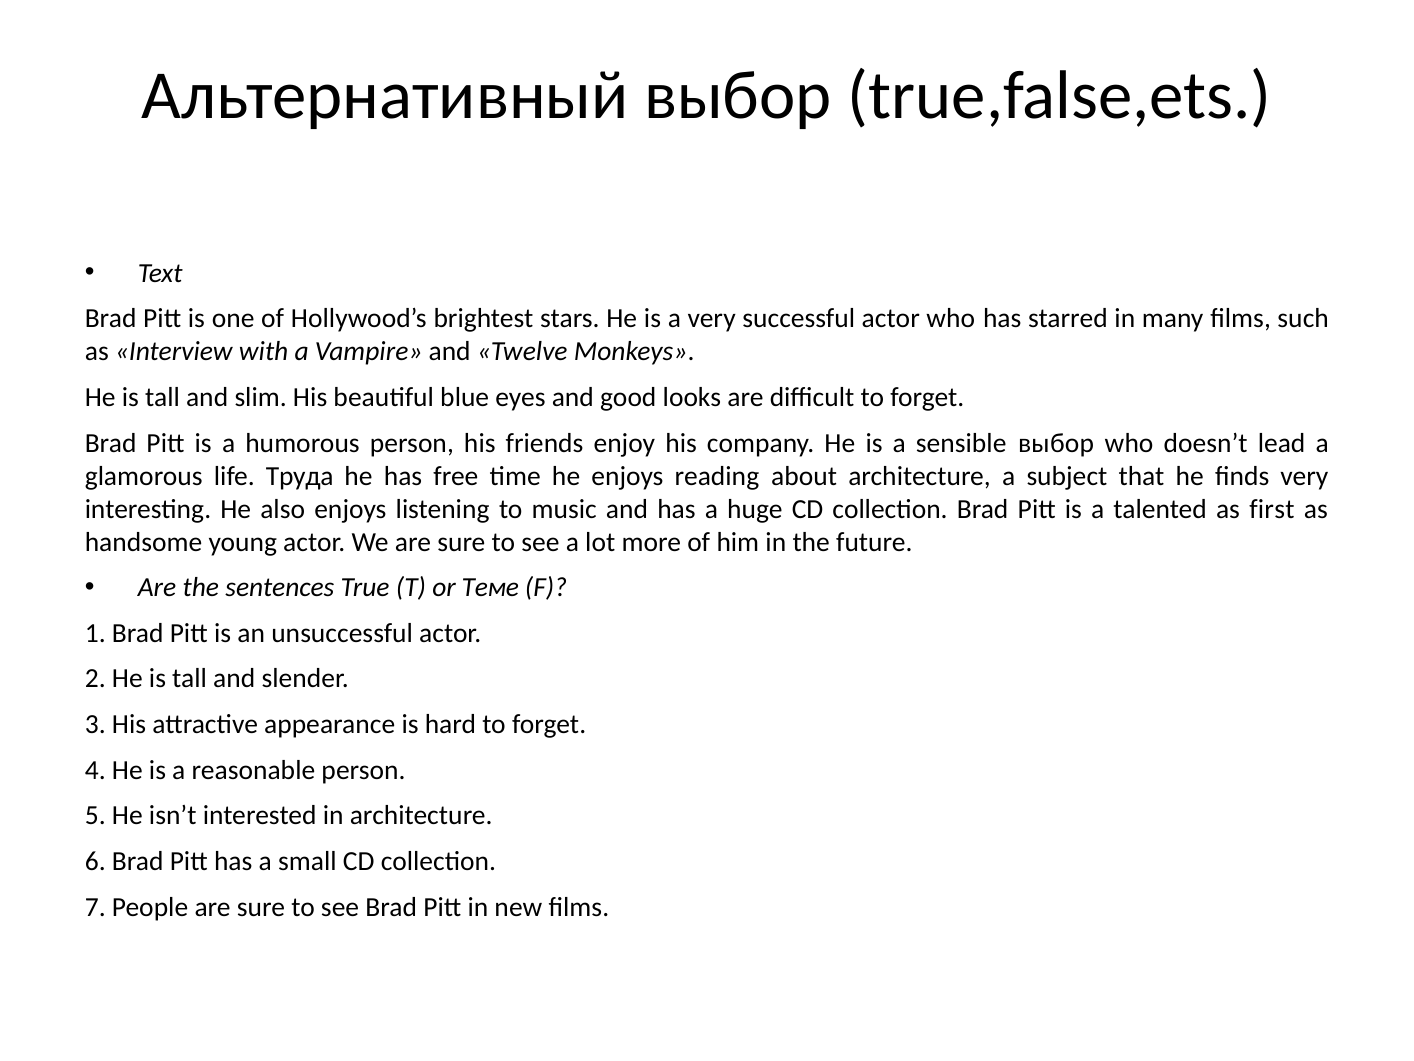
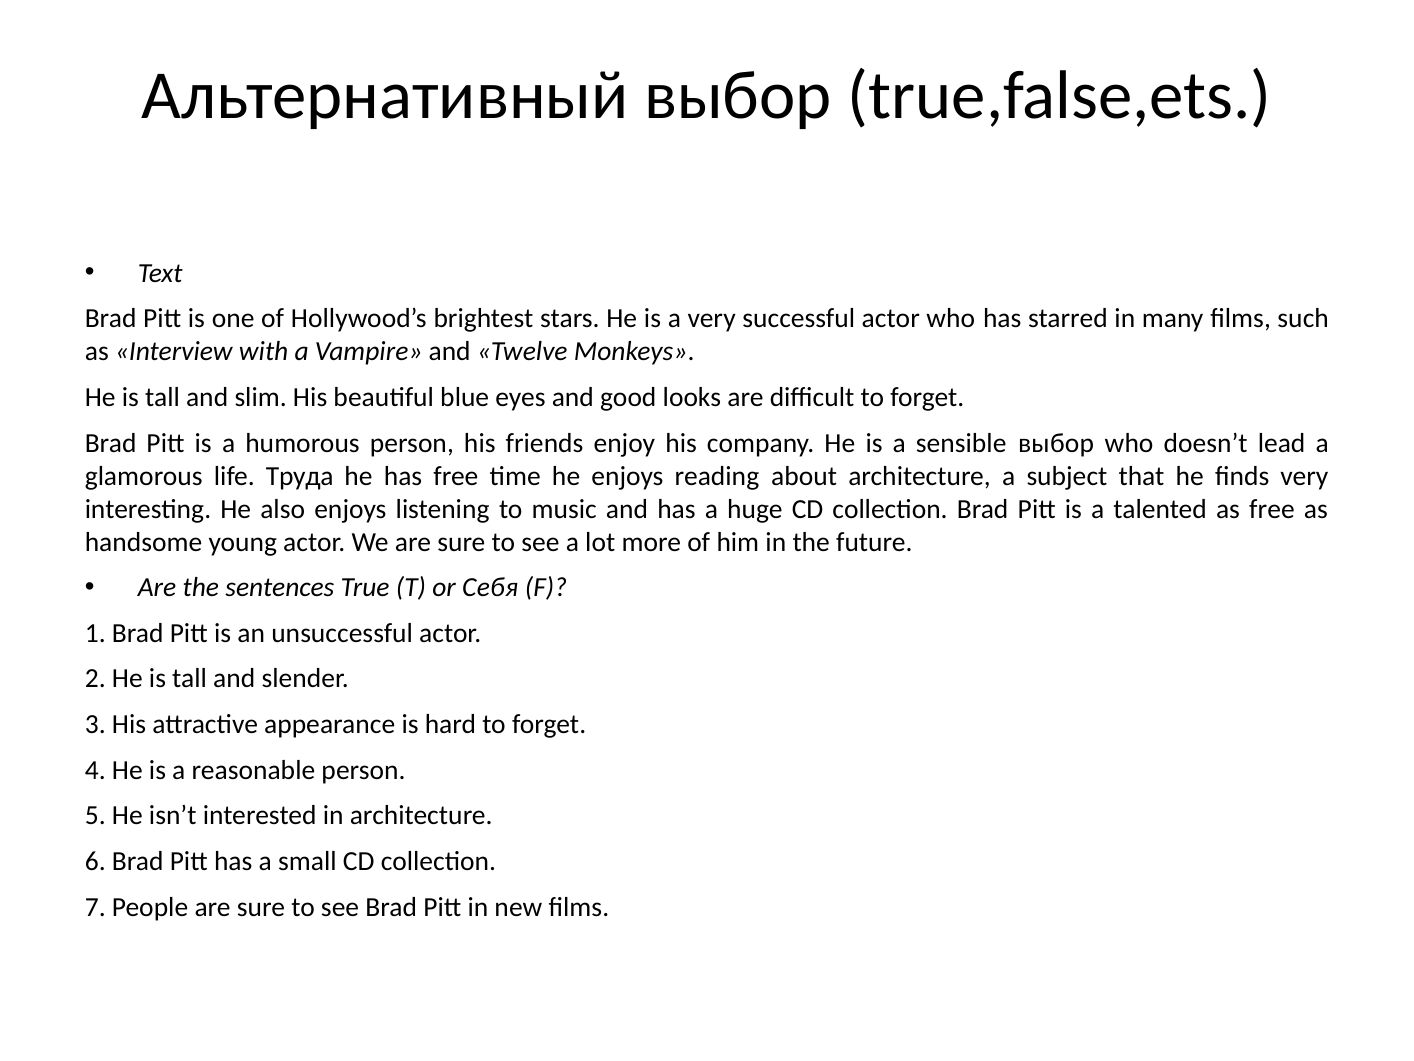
as first: first -> free (1272, 509)
Теме: Теме -> Себя (490, 587)
